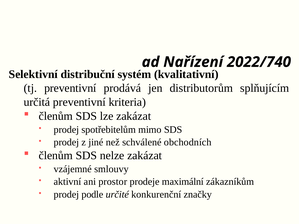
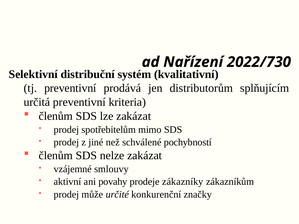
2022/740: 2022/740 -> 2022/730 (259, 62)
obchodních: obchodních -> pochybností (188, 142)
prostor: prostor -> povahy (113, 182)
maximální: maximální -> zákazníky (183, 182)
podle: podle -> může (92, 195)
